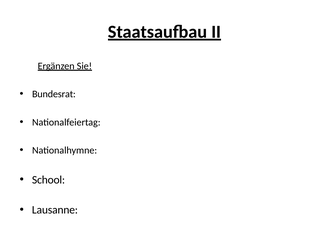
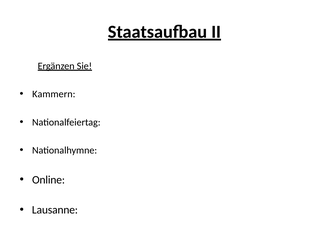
Bundesrat: Bundesrat -> Kammern (54, 94)
School: School -> Online (49, 180)
